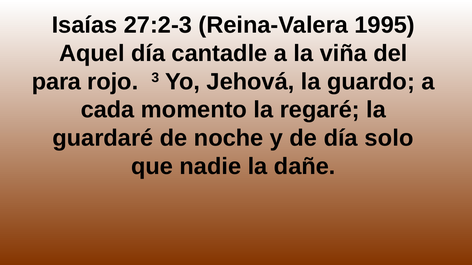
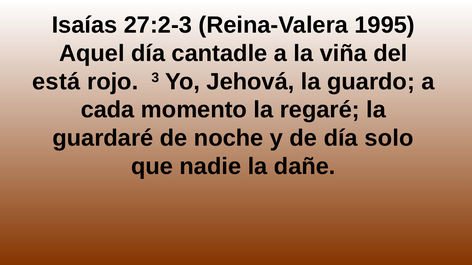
para: para -> está (56, 82)
